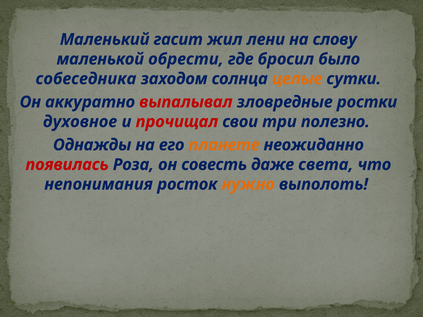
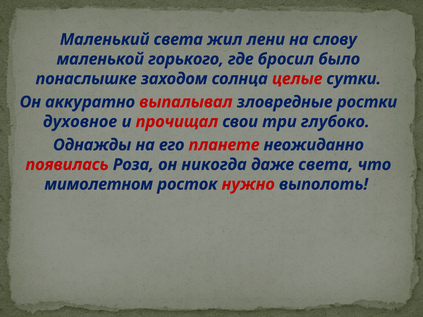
Маленький гасит: гасит -> света (178, 39)
обрести: обрести -> горького (186, 59)
собеседника: собеседника -> понаслышке (86, 79)
целые colour: orange -> red (297, 79)
полезно: полезно -> глубоко (335, 122)
планете colour: orange -> red (224, 145)
совесть: совесть -> никогда (214, 165)
непонимания: непонимания -> мимолетном (99, 184)
нужно colour: orange -> red (248, 184)
